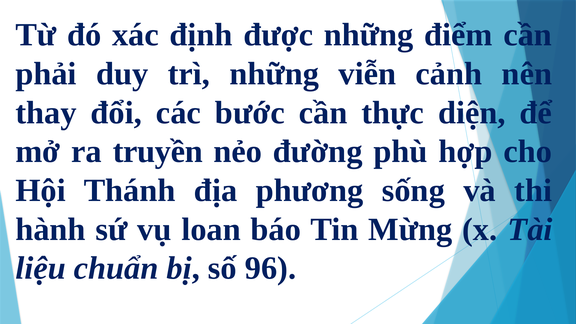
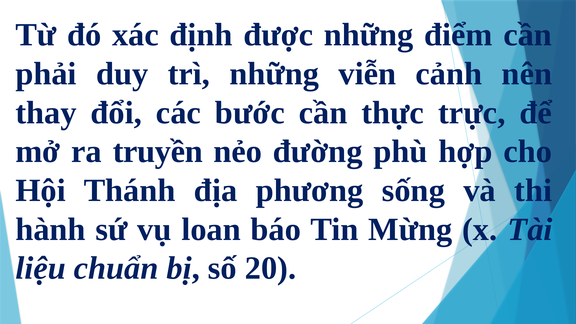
diện: diện -> trực (472, 113)
96: 96 -> 20 (270, 268)
